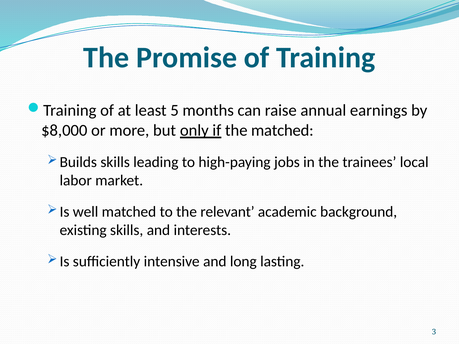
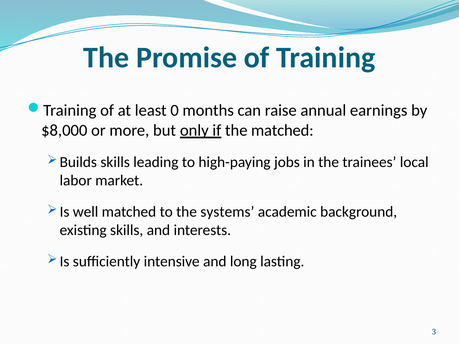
5: 5 -> 0 (175, 111)
relevant: relevant -> systems (227, 212)
